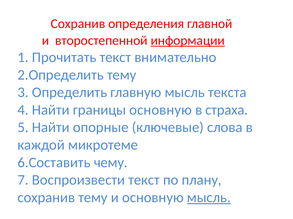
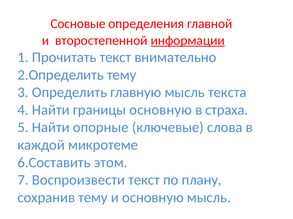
Сохранив: Сохранив -> Сосновые (78, 24)
чему: чему -> этом (111, 163)
мысль underline: present -> none (209, 198)
